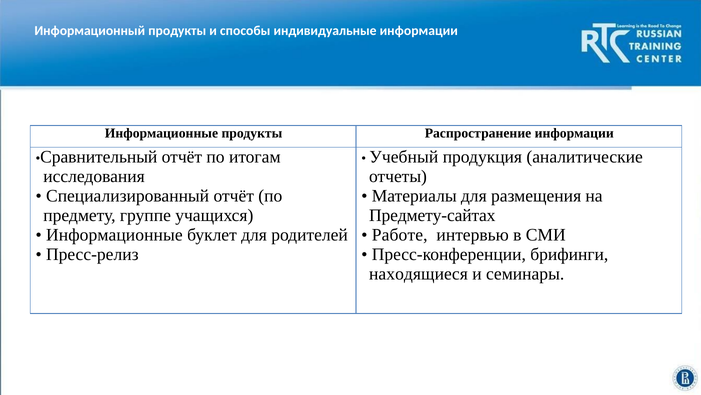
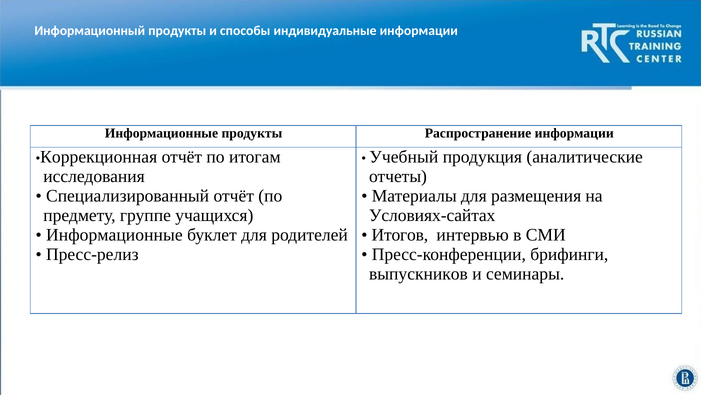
Сравнительный: Сравнительный -> Коррекционная (99, 157)
Предмету-сайтах: Предмету-сайтах -> Условиях-сайтах (432, 215)
Работе: Работе -> Итогов (400, 234)
находящиеся: находящиеся -> выпускников (418, 273)
